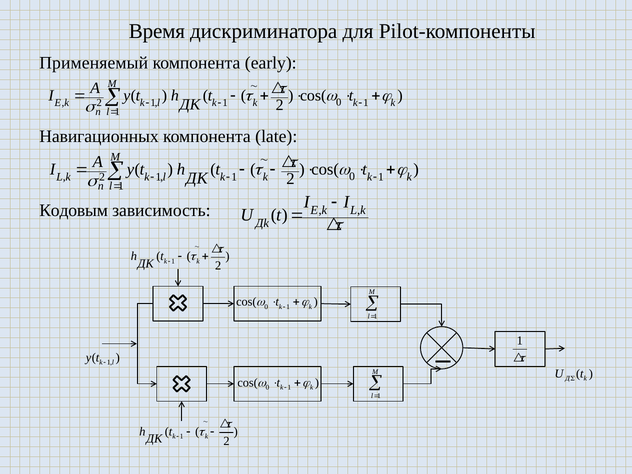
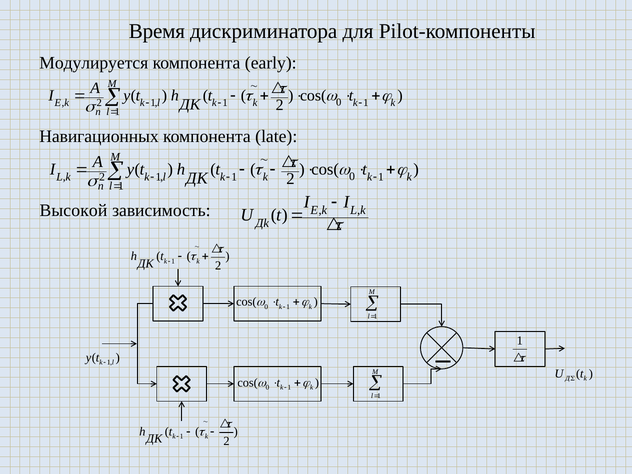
Применяемый: Применяемый -> Модулируется (94, 63)
Кодовым: Кодовым -> Высокой (73, 210)
